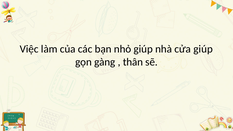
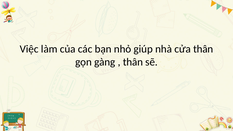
cửa giúp: giúp -> thân (203, 49)
